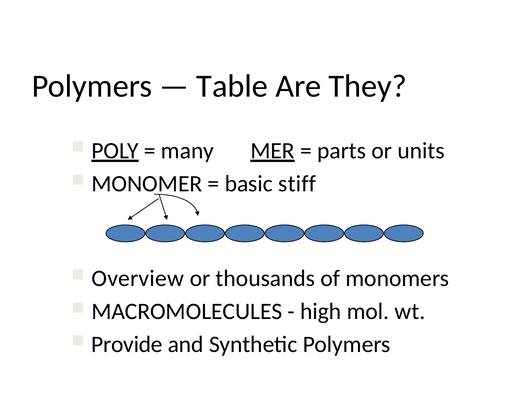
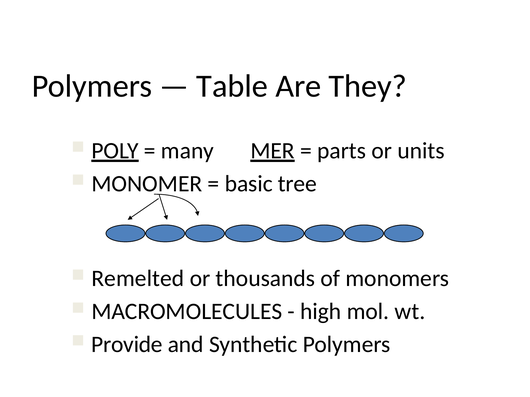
stiff: stiff -> tree (297, 184)
Overview: Overview -> Remelted (138, 279)
